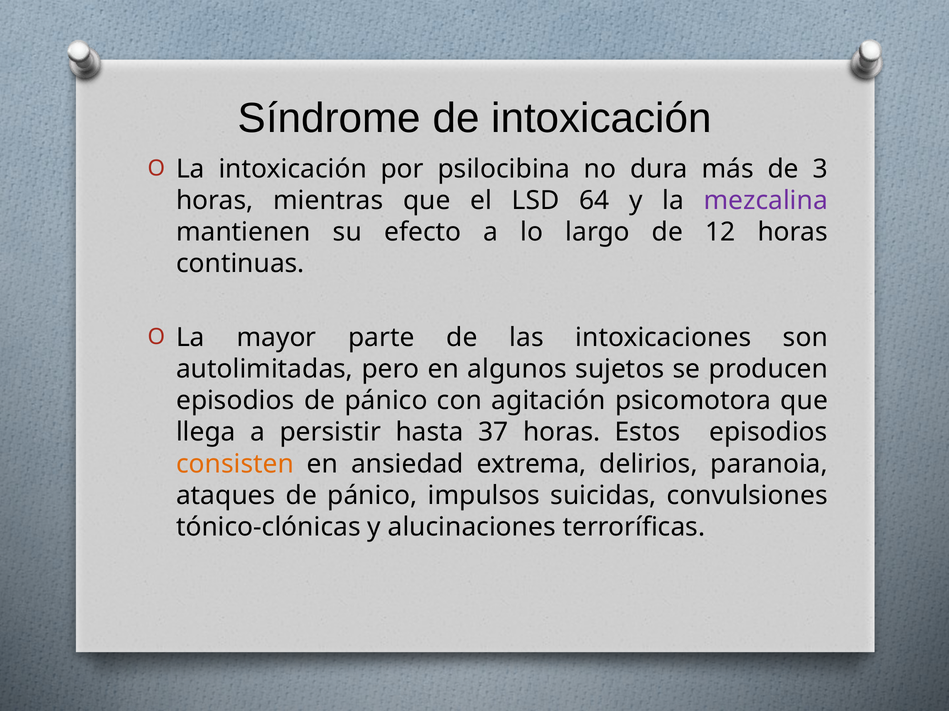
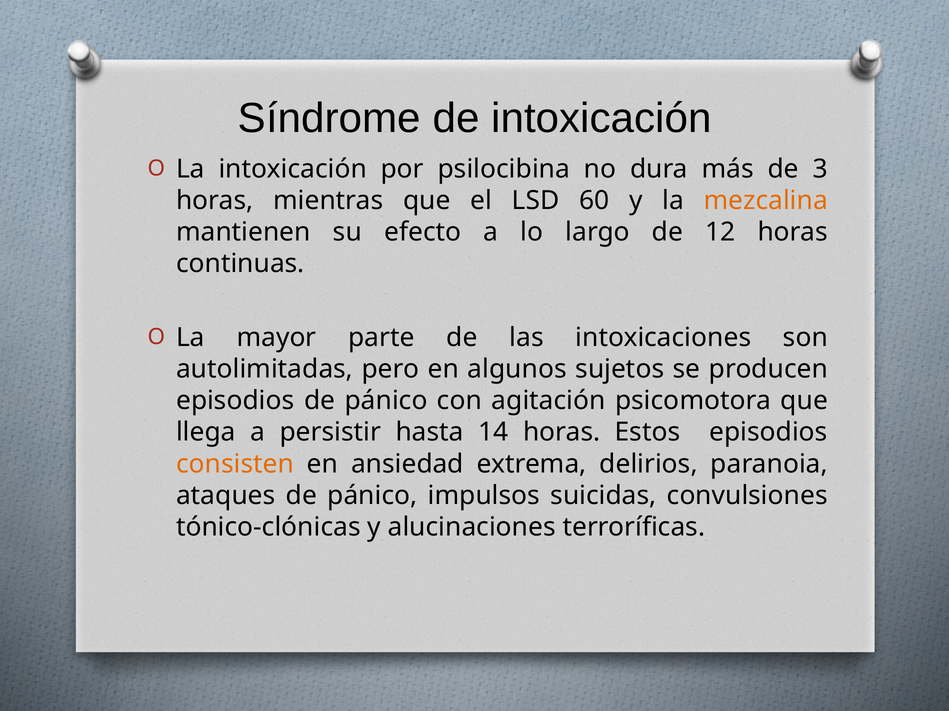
64: 64 -> 60 (594, 201)
mezcalina colour: purple -> orange (766, 201)
37: 37 -> 14 (493, 433)
